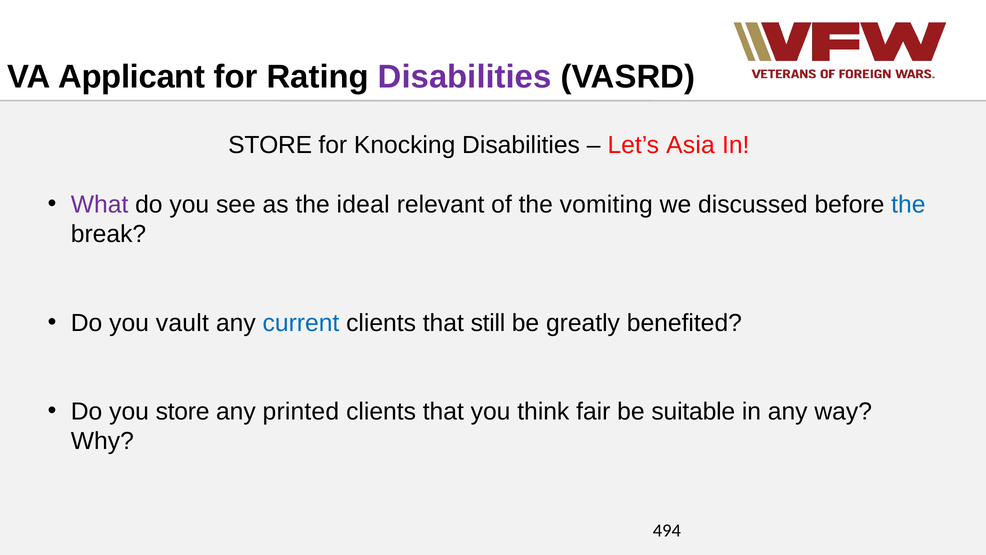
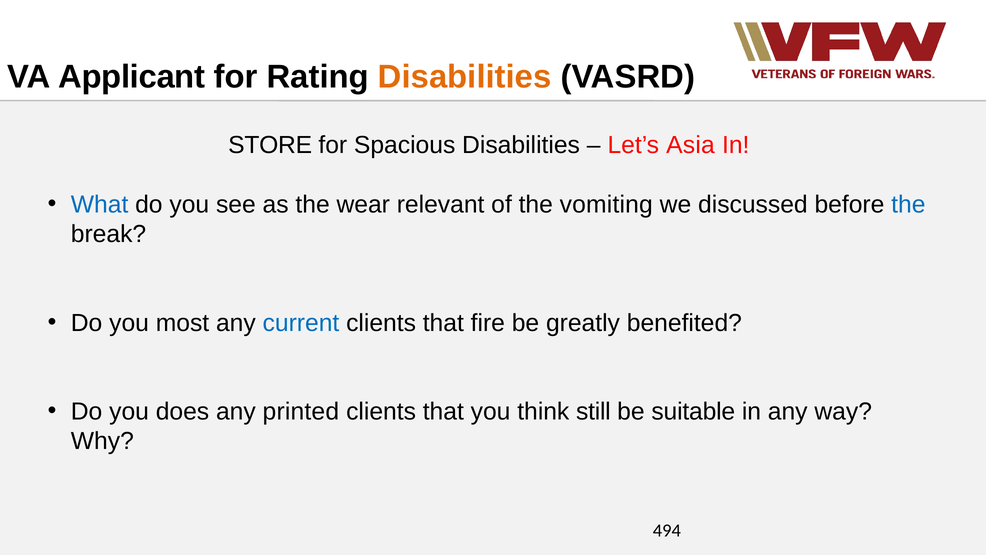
Disabilities colour: purple -> orange (465, 77)
Knocking: Knocking -> Spacious (405, 145)
What colour: purple -> blue (100, 204)
ideal: ideal -> wear (363, 204)
vault: vault -> most (182, 323)
still: still -> fire (488, 323)
you store: store -> does (182, 411)
fair: fair -> still (593, 411)
